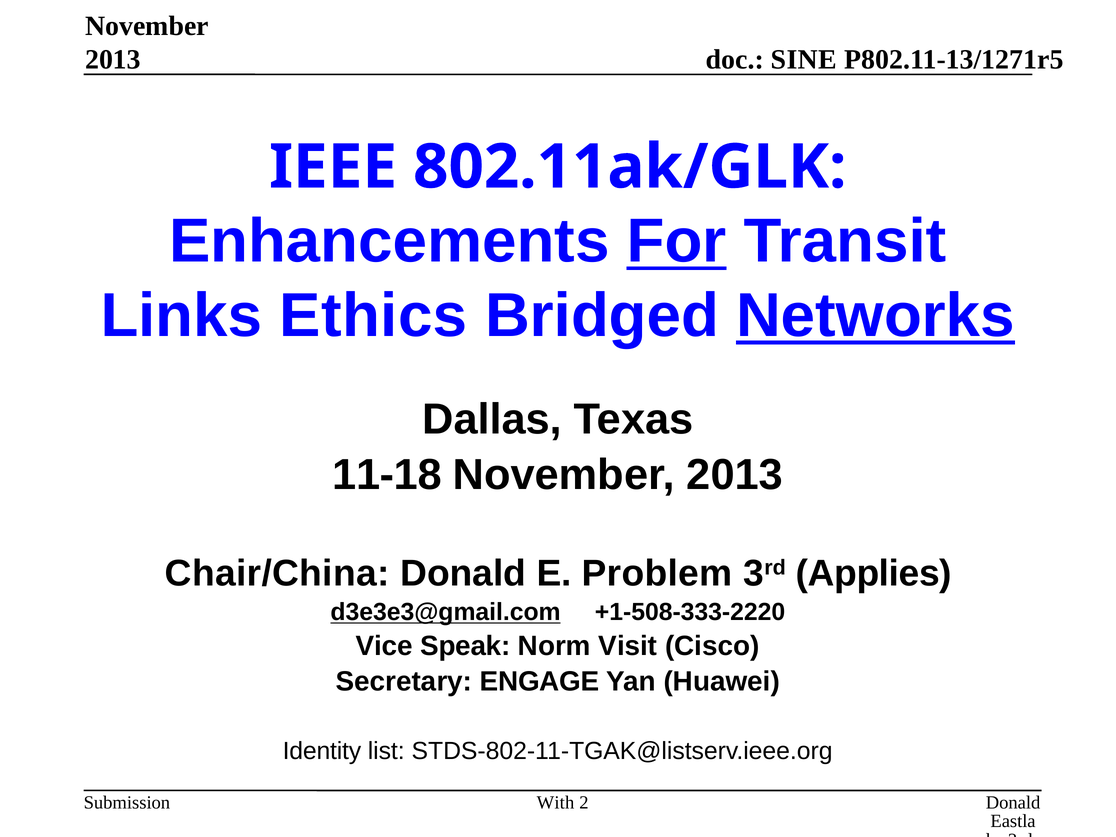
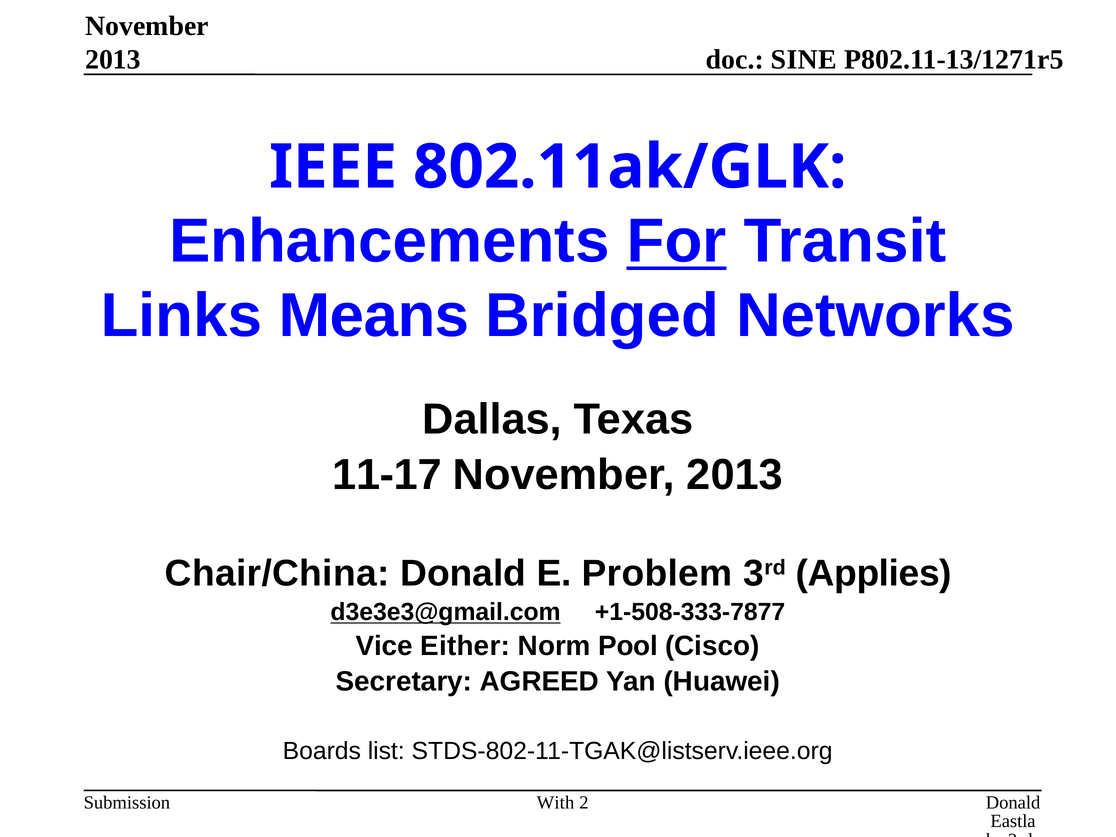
Ethics: Ethics -> Means (374, 316)
Networks underline: present -> none (875, 316)
11-18: 11-18 -> 11-17 (387, 475)
+1-508-333-2220: +1-508-333-2220 -> +1-508-333-7877 (690, 612)
Speak: Speak -> Either (465, 646)
Visit: Visit -> Pool (628, 646)
ENGAGE: ENGAGE -> AGREED (539, 682)
Identity: Identity -> Boards (322, 751)
